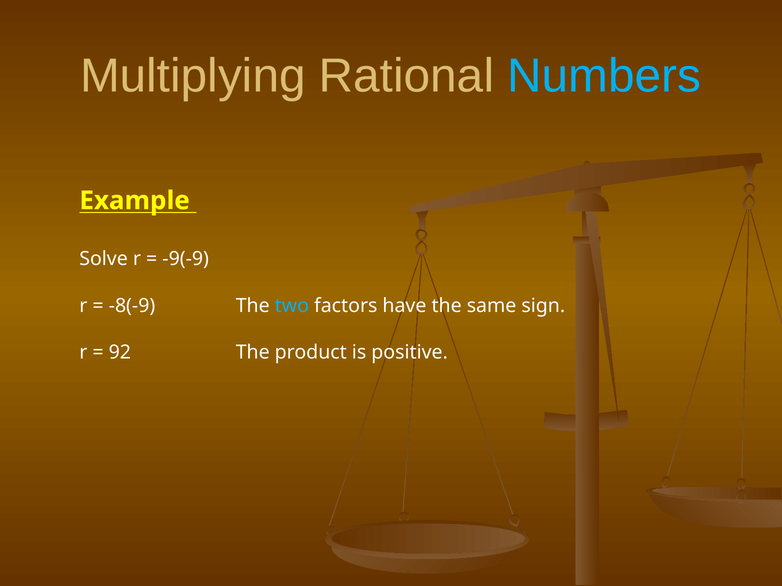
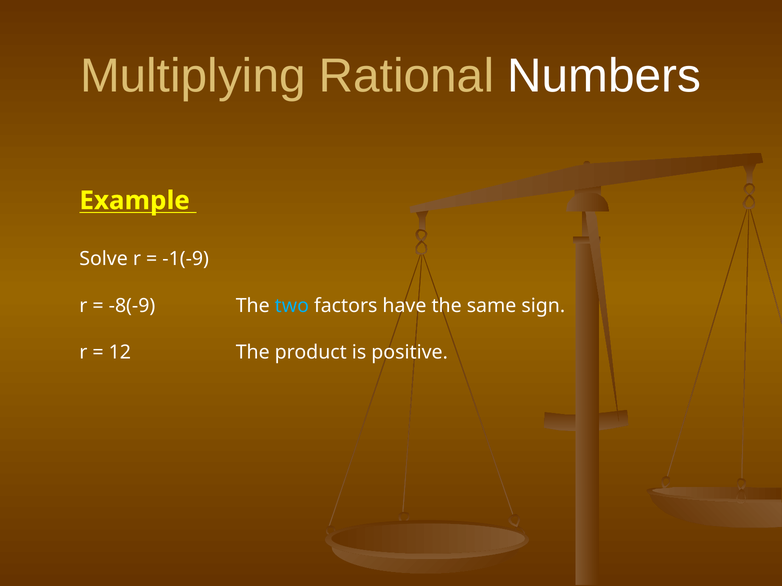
Numbers colour: light blue -> white (604, 76)
-9(-9: -9(-9 -> -1(-9 (186, 259)
92: 92 -> 12 (120, 353)
